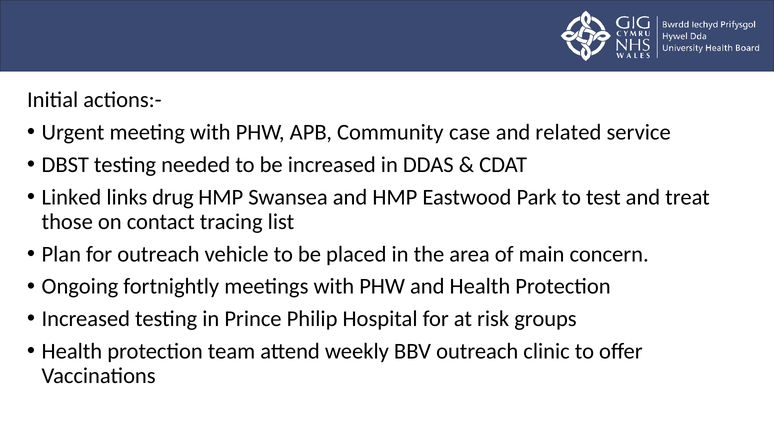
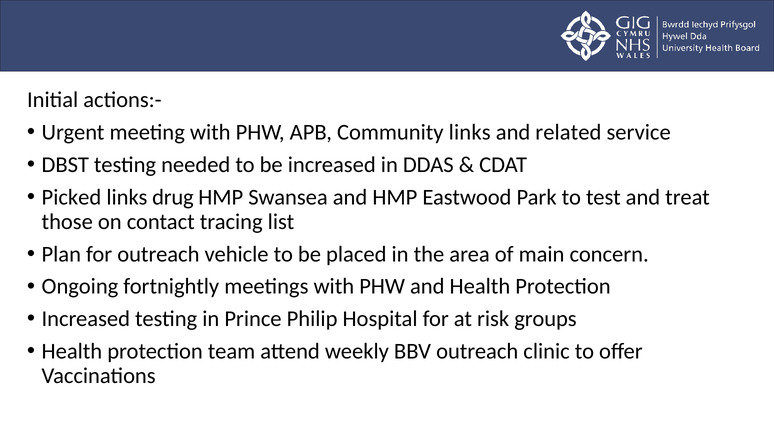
Community case: case -> links (470, 133)
Linked: Linked -> Picked (71, 197)
